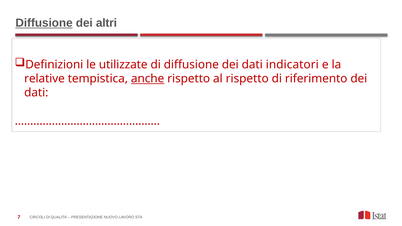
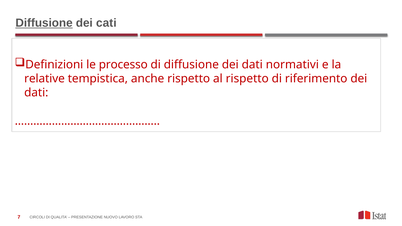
altri: altri -> cati (106, 23)
utilizzate: utilizzate -> processo (123, 65)
indicatori: indicatori -> normativi (292, 65)
anche underline: present -> none (148, 79)
